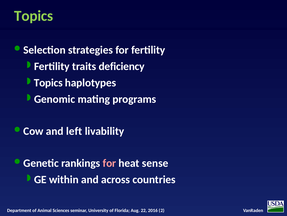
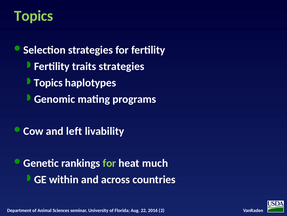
traits deficiency: deficiency -> strategies (122, 66)
for colour: pink -> light green (109, 163)
sense: sense -> much (155, 163)
